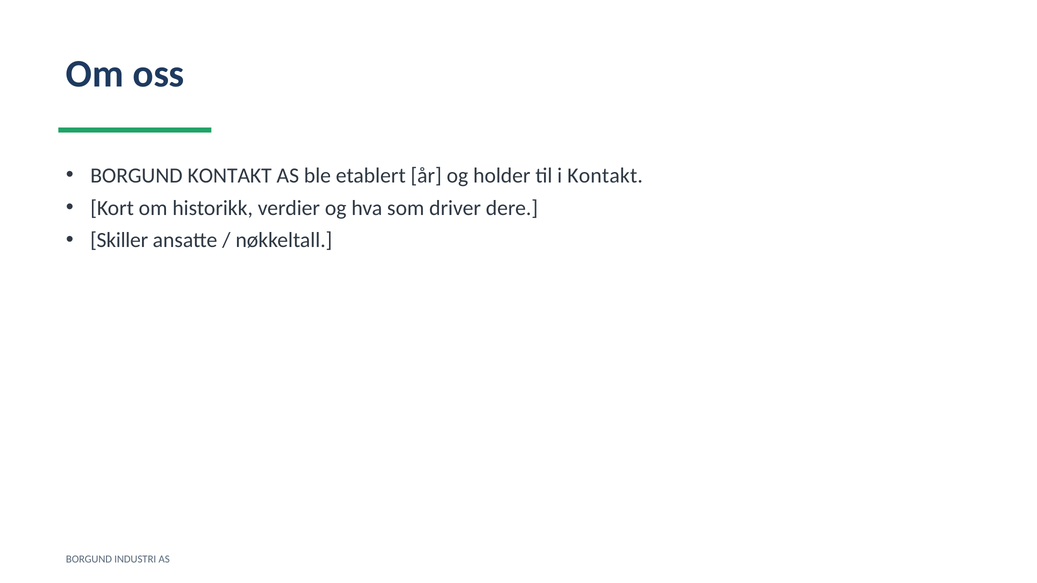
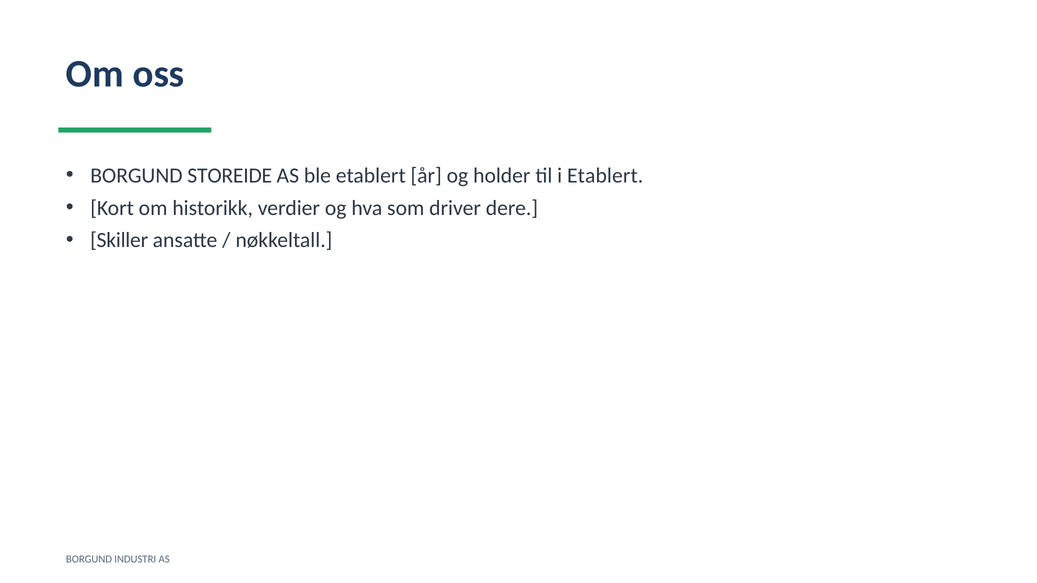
BORGUND KONTAKT: KONTAKT -> STOREIDE (230, 176)
i Kontakt: Kontakt -> Etablert (605, 176)
